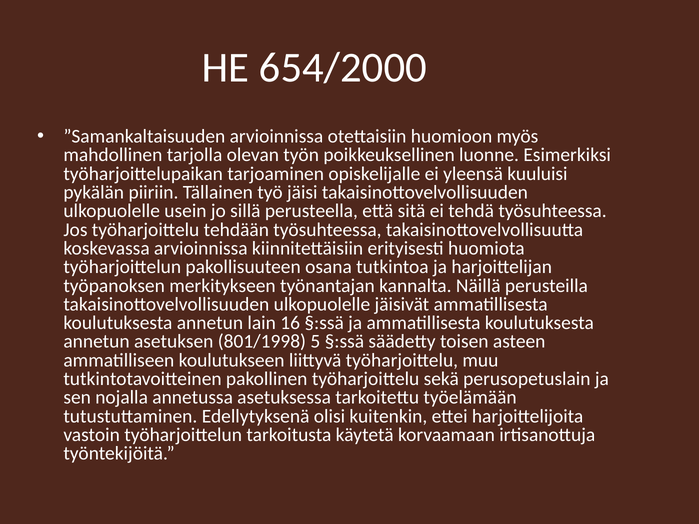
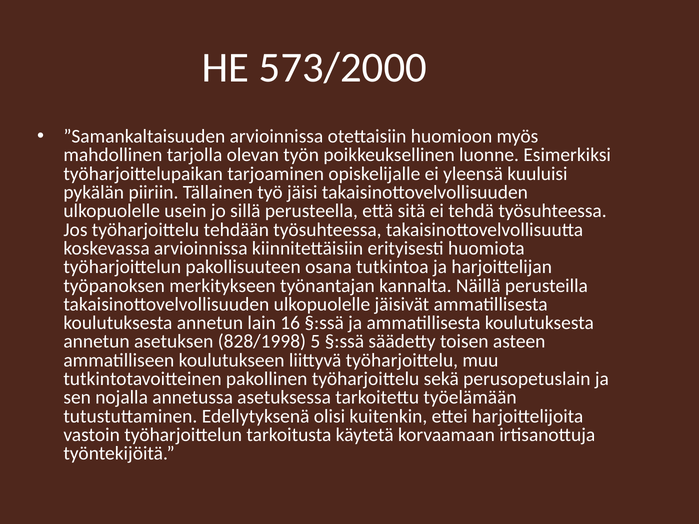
654/2000: 654/2000 -> 573/2000 (343, 68)
801/1998: 801/1998 -> 828/1998 (262, 342)
